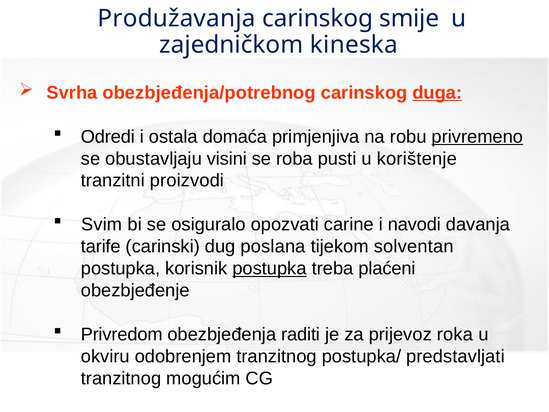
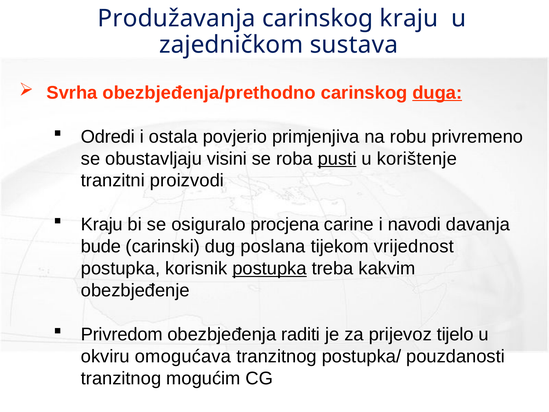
carinskog smije: smije -> kraju (409, 19)
kineska: kineska -> sustava (354, 45)
obezbjeđenja/potrebnog: obezbjeđenja/potrebnog -> obezbjeđenja/prethodno (209, 93)
domaća: domaća -> povjerio (235, 137)
privremeno underline: present -> none (477, 137)
pusti underline: none -> present (337, 159)
Svim: Svim -> Kraju (102, 224)
opozvati: opozvati -> procjena (285, 224)
tarife: tarife -> bude (101, 246)
solventan: solventan -> vrijednost (414, 246)
plaćeni: plaćeni -> kakvim (387, 268)
roka: roka -> tijelo (455, 334)
odobrenjem: odobrenjem -> omogućava (183, 356)
predstavljati: predstavljati -> pouzdanosti (456, 356)
